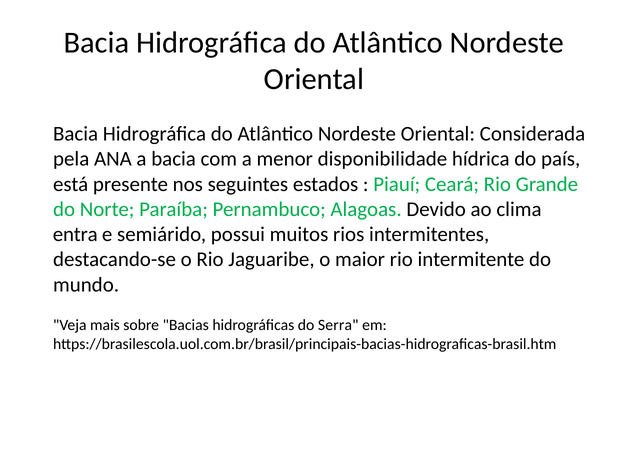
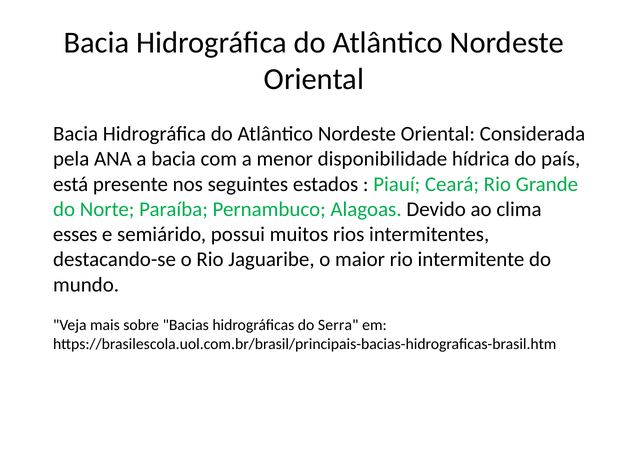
entra: entra -> esses (75, 234)
